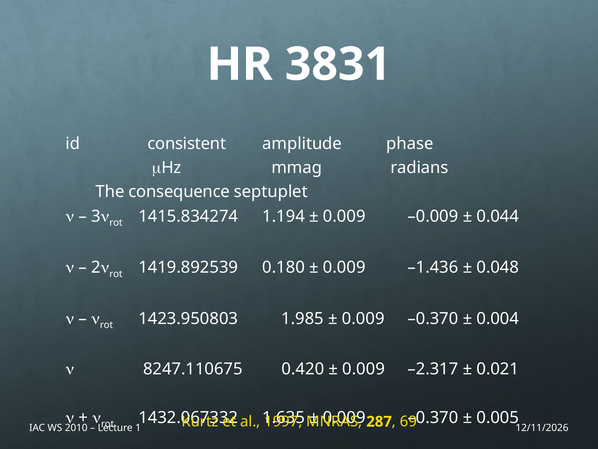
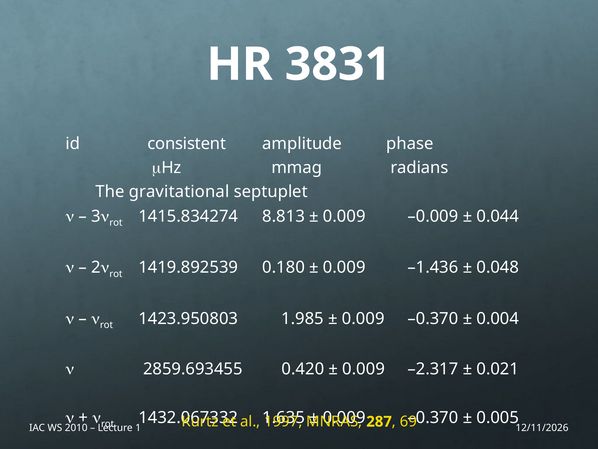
consequence: consequence -> gravitational (179, 191)
1.194: 1.194 -> 8.813 (284, 216)
8247.110675: 8247.110675 -> 2859.693455 (193, 369)
